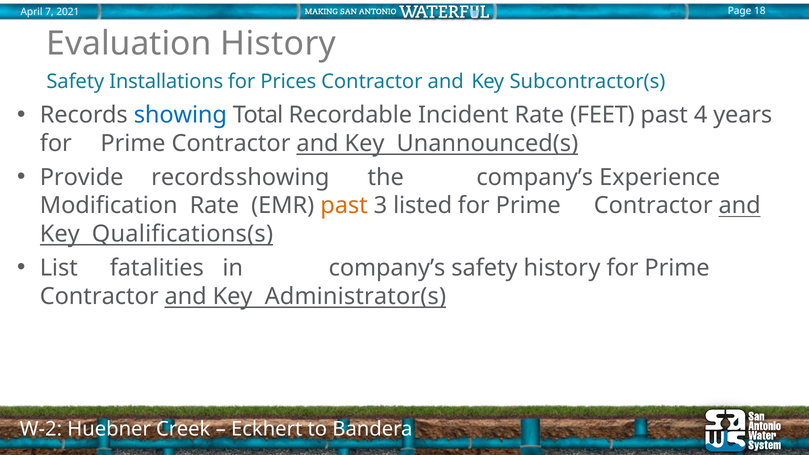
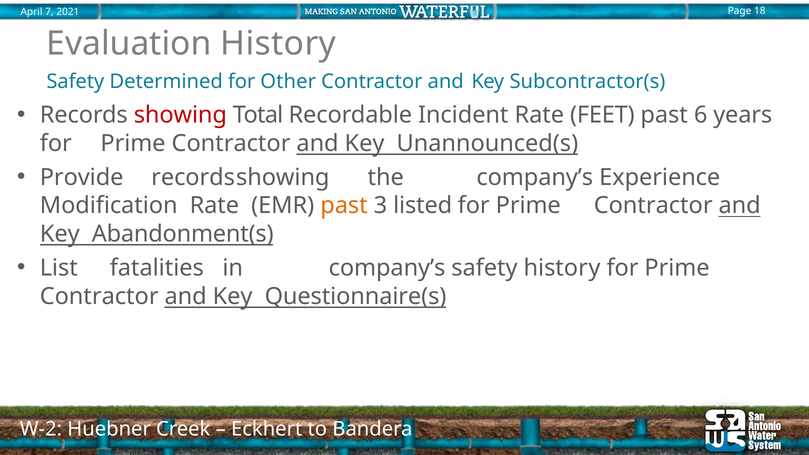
Installations: Installations -> Determined (166, 81)
Prices: Prices -> Other (288, 81)
showing colour: blue -> red (180, 115)
4: 4 -> 6 (701, 115)
Qualifications(s: Qualifications(s -> Abandonment(s (183, 234)
Administrator(s: Administrator(s -> Questionnaire(s (356, 296)
